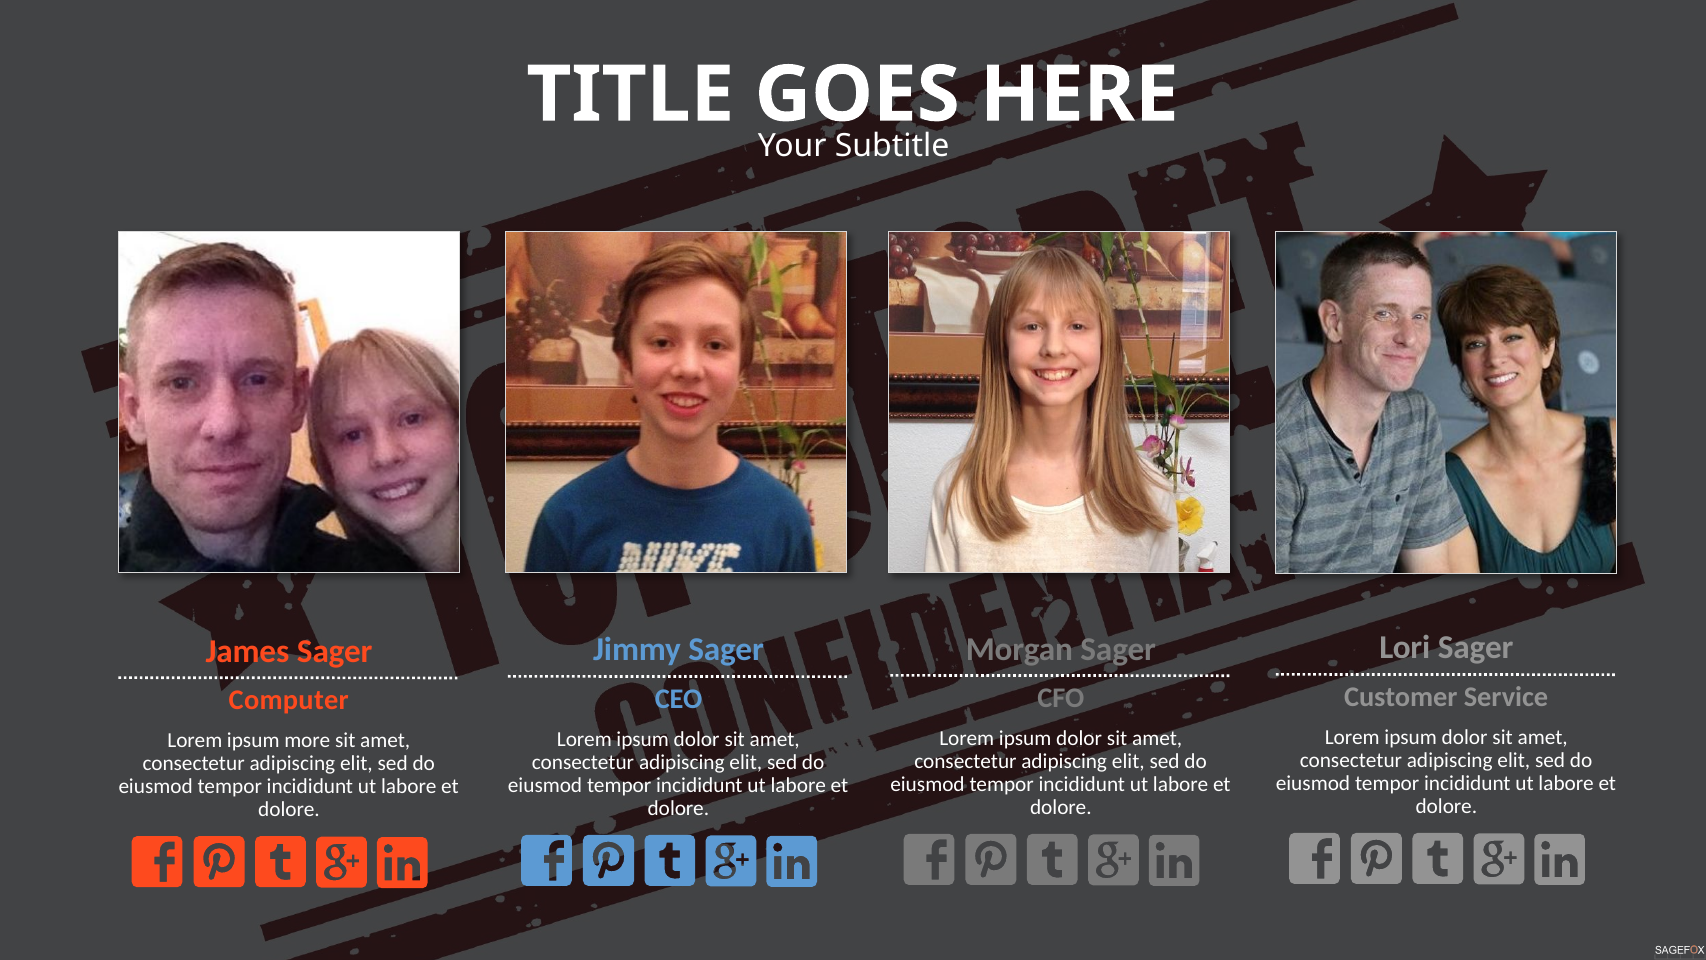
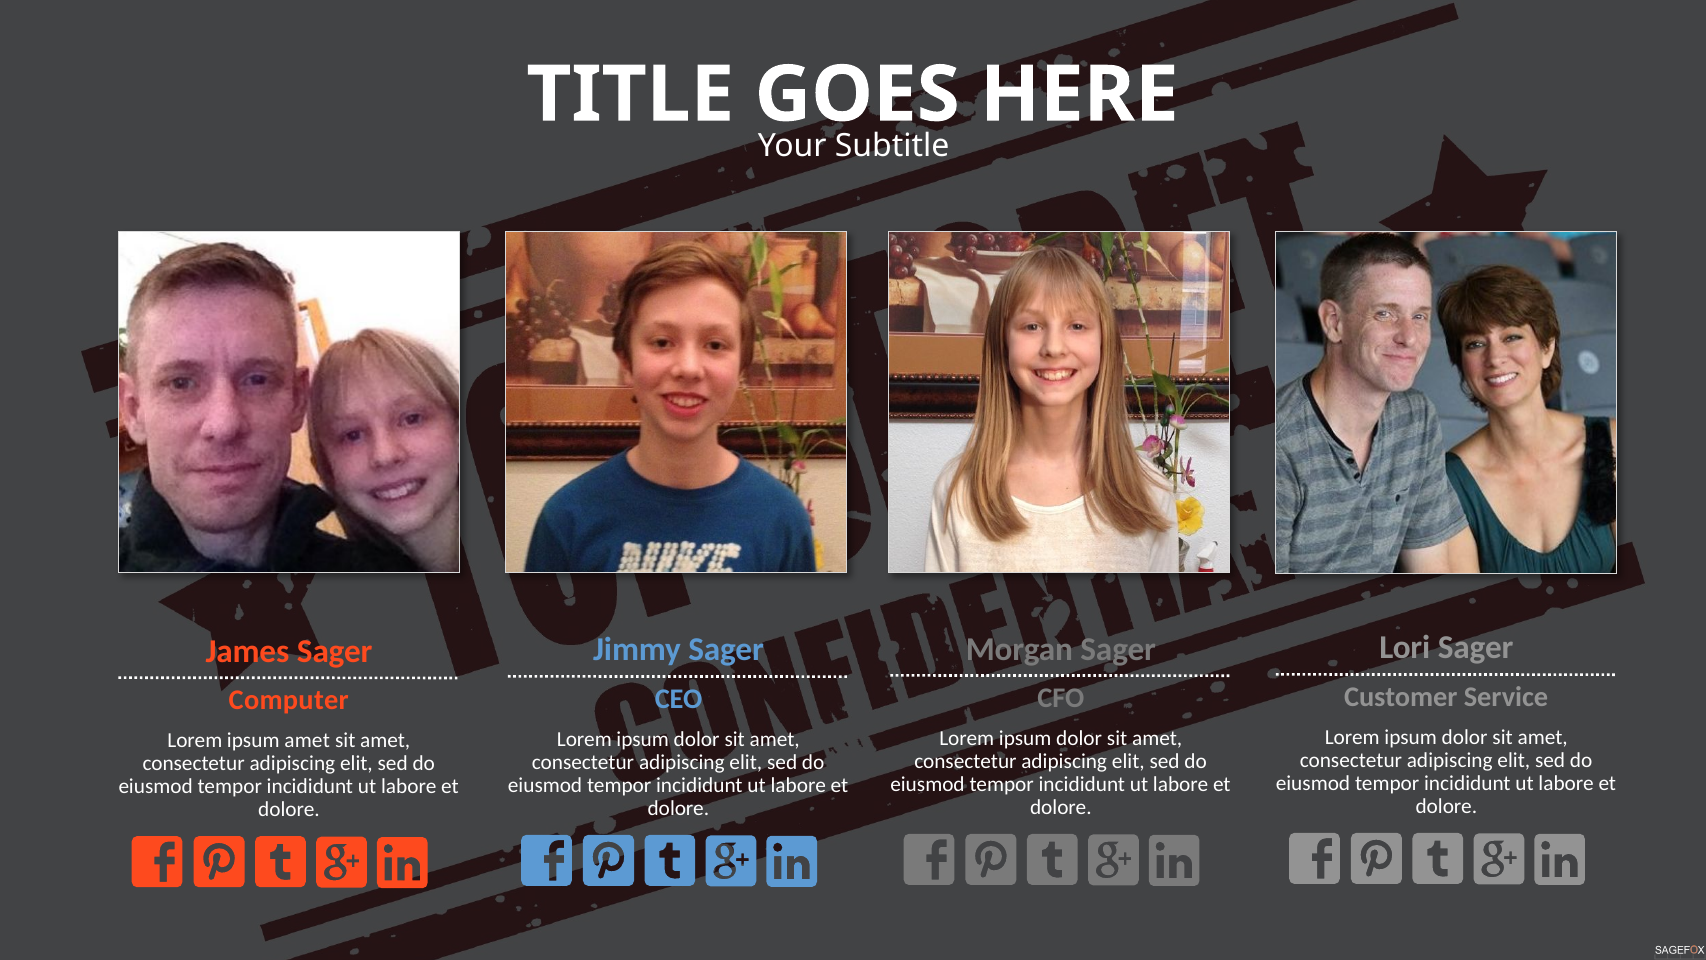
ipsum more: more -> amet (307, 740)
